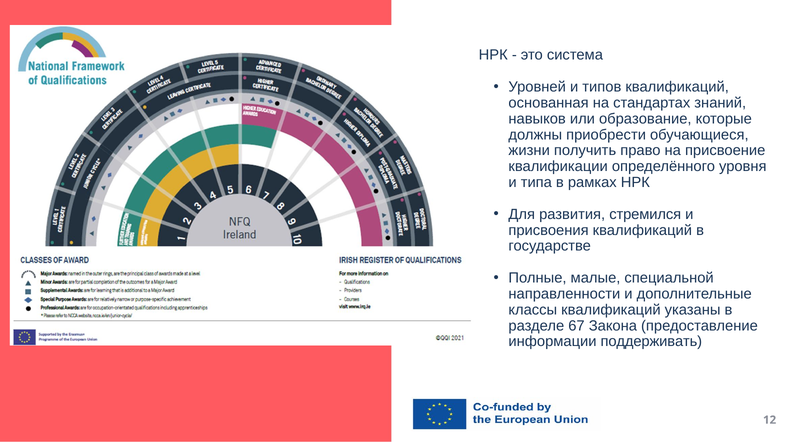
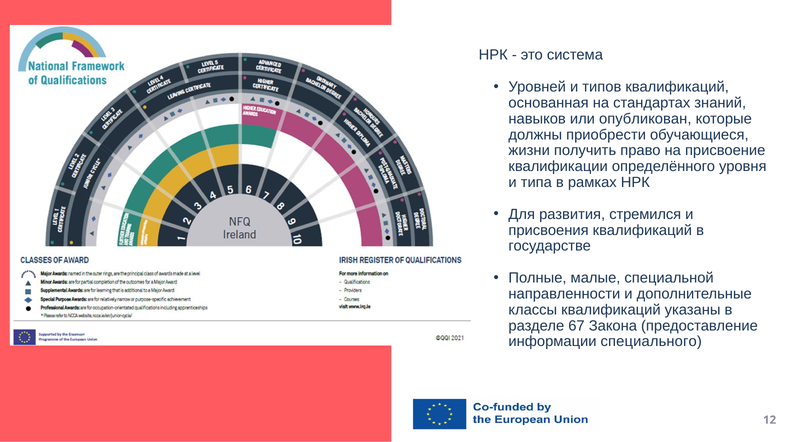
образование: образование -> опубликован (645, 119)
поддерживать: поддерживать -> специального (651, 342)
